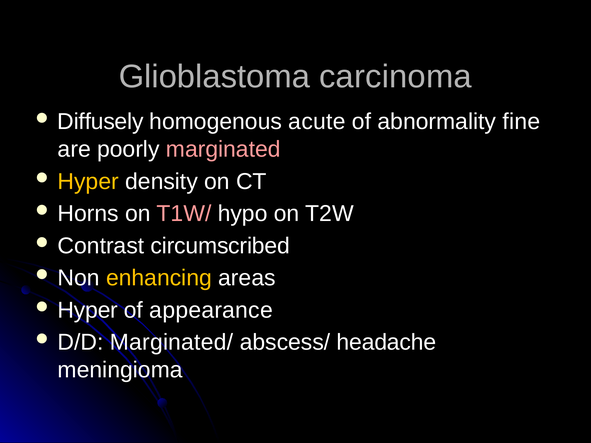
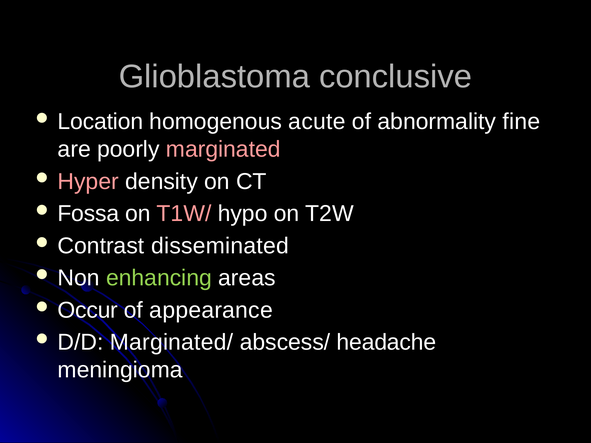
carcinoma: carcinoma -> conclusive (396, 77)
Diffusely: Diffusely -> Location (100, 122)
Hyper colour: yellow -> pink (88, 182)
Horns: Horns -> Fossa (88, 214)
circumscribed: circumscribed -> disseminated (220, 246)
enhancing colour: yellow -> light green (159, 278)
Hyper: Hyper -> Occur (88, 310)
